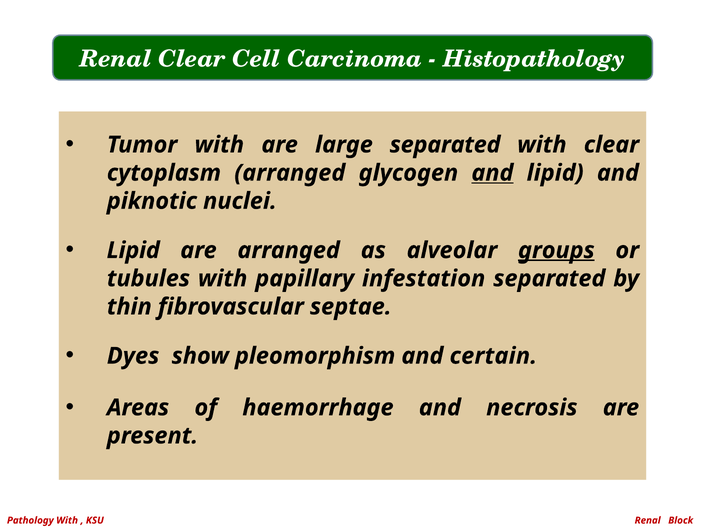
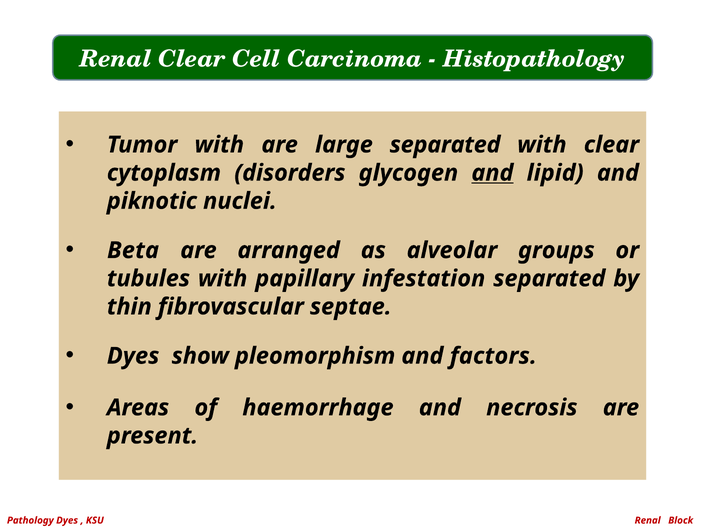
cytoplasm arranged: arranged -> disorders (290, 173)
Lipid: Lipid -> Beta (133, 251)
groups underline: present -> none (556, 251)
certain: certain -> factors (493, 356)
Pathology With: With -> Dyes (67, 521)
